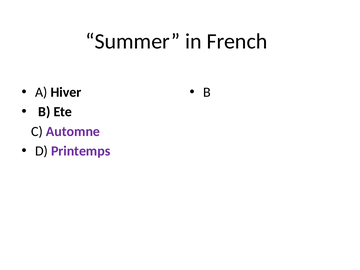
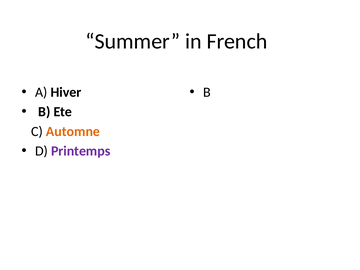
Automne colour: purple -> orange (73, 131)
